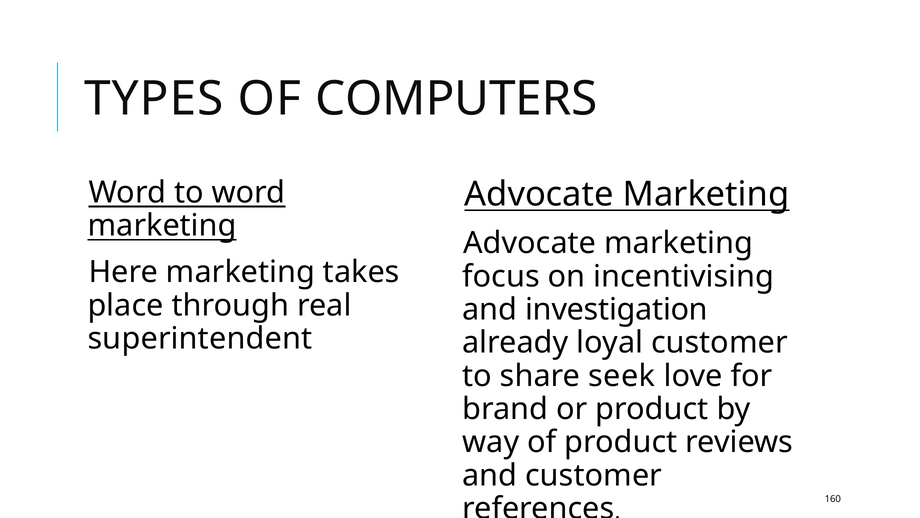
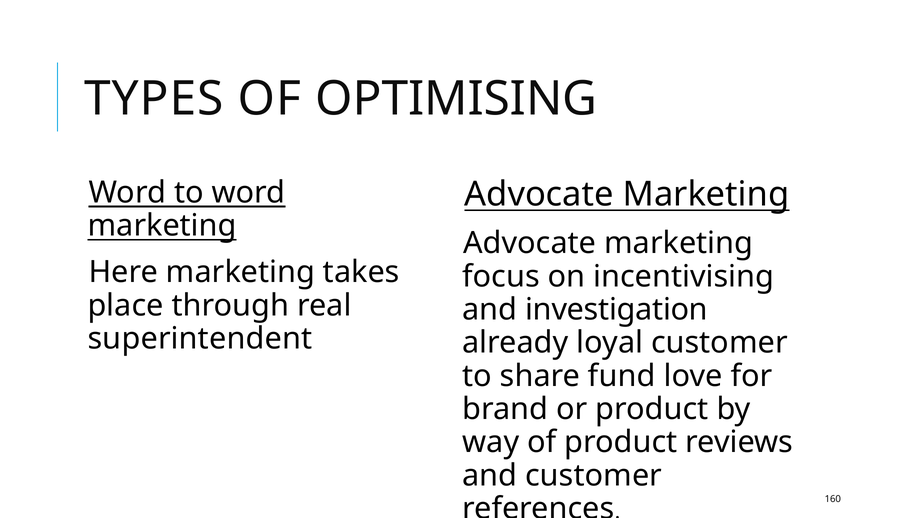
COMPUTERS: COMPUTERS -> OPTIMISING (456, 99)
seek: seek -> fund (622, 376)
